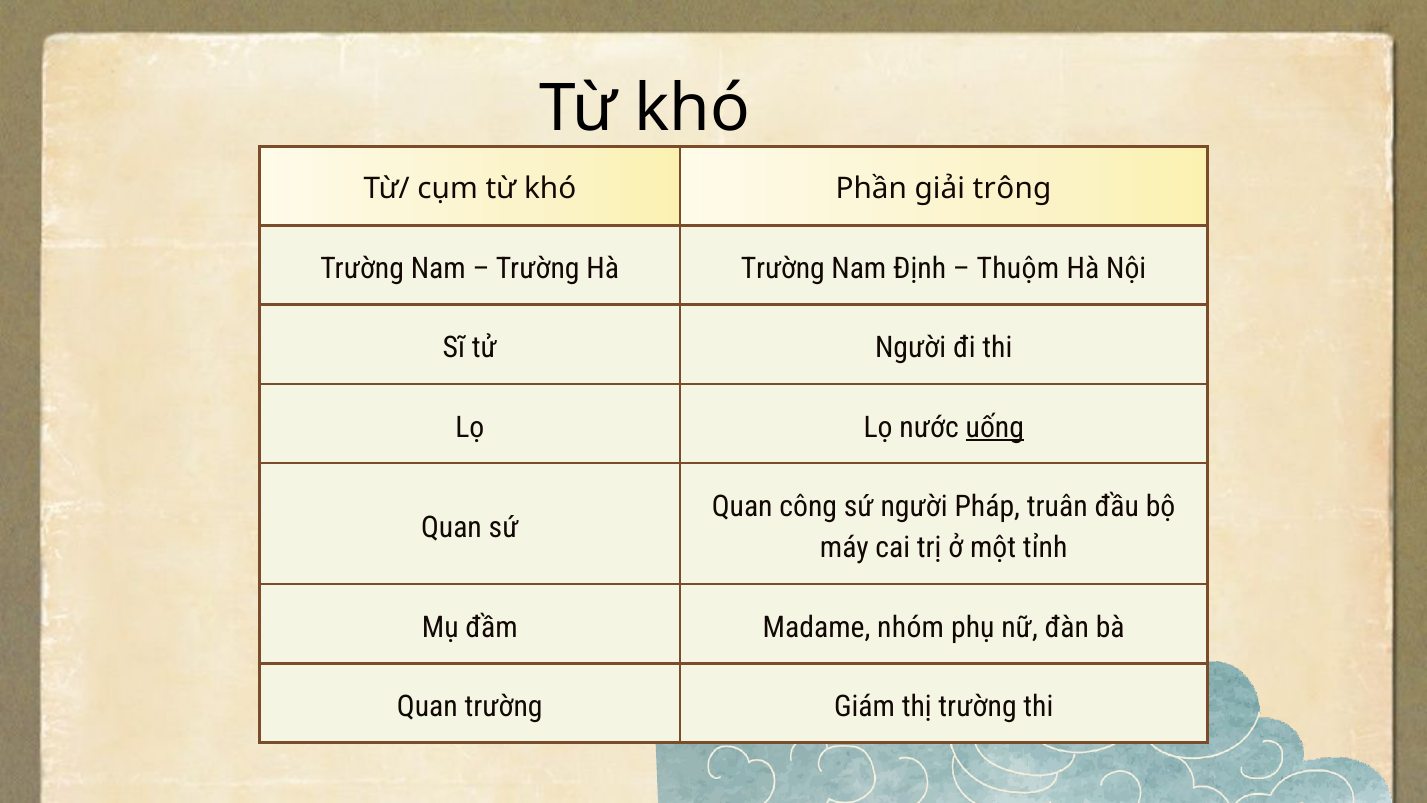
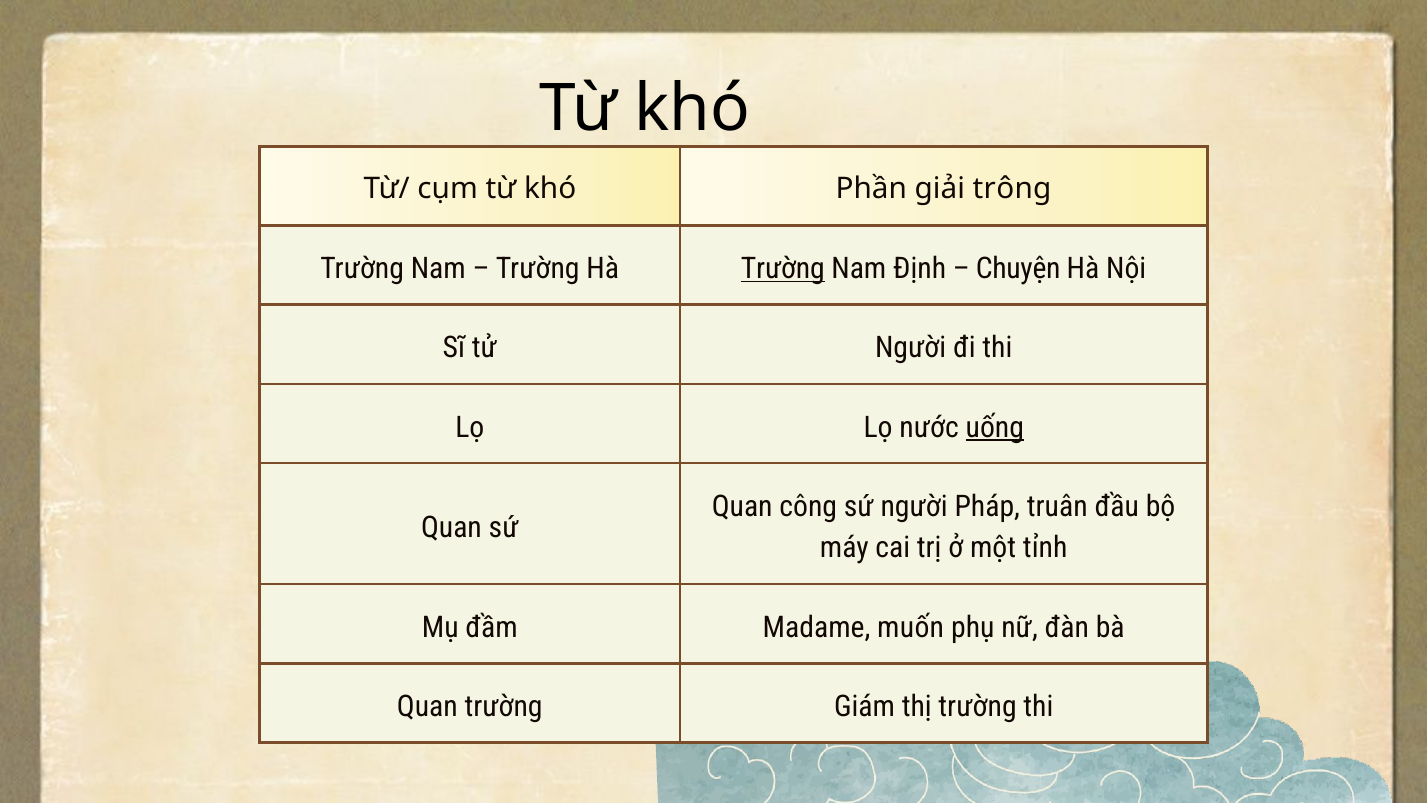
Trường underline: none -> present (783, 269)
Thuộm: Thuộm -> Chuyện (1018, 269)
nhóm: nhóm -> muốn (911, 627)
